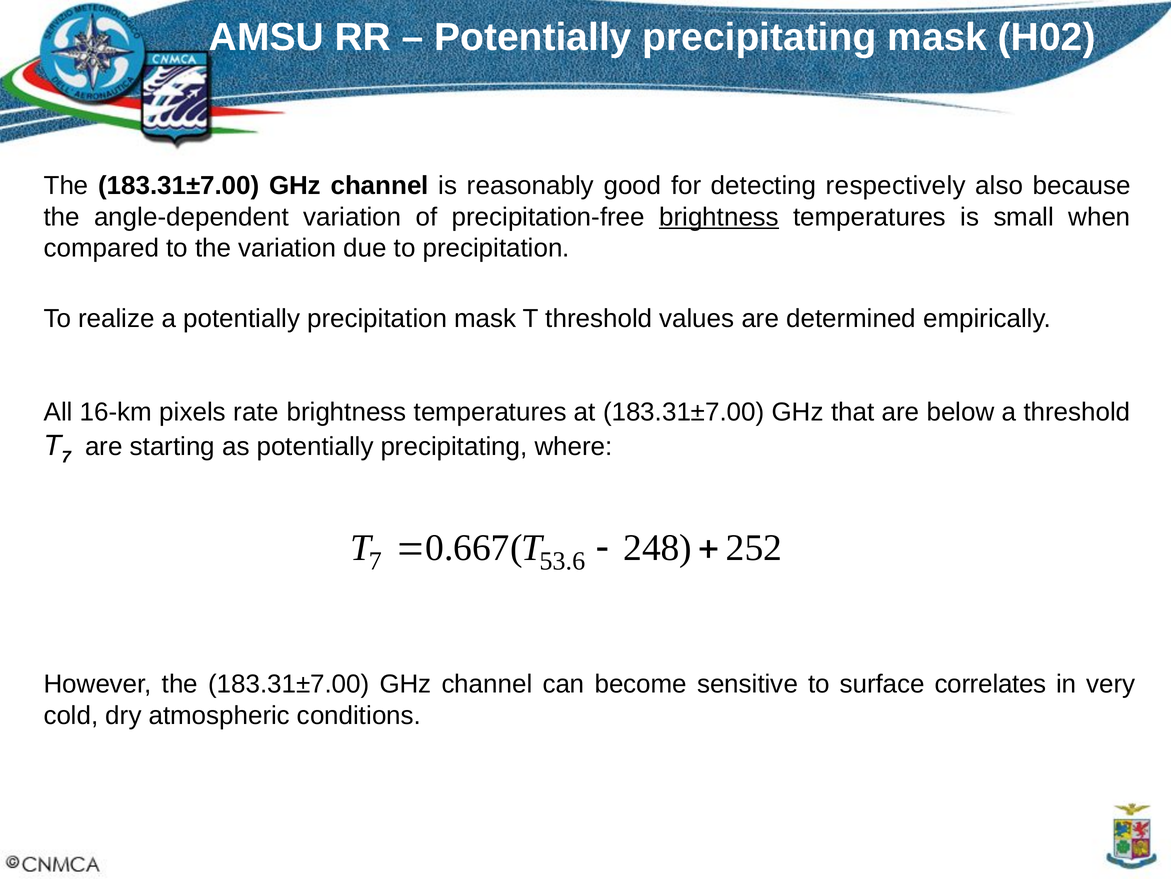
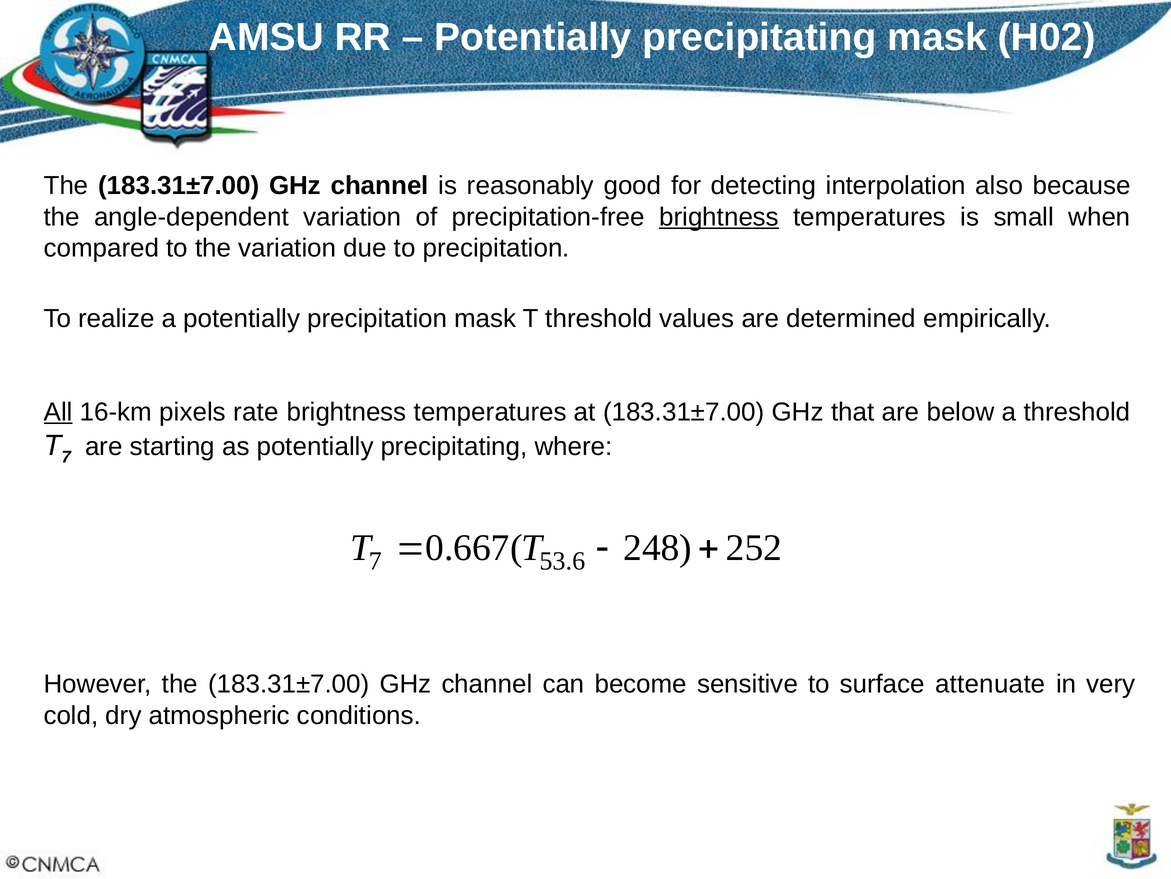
respectively: respectively -> interpolation (896, 186)
All underline: none -> present (58, 412)
correlates: correlates -> attenuate (990, 684)
